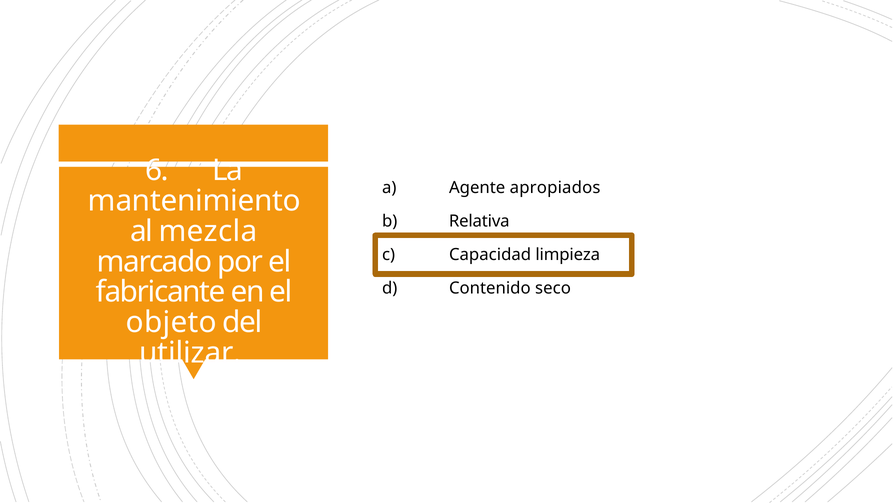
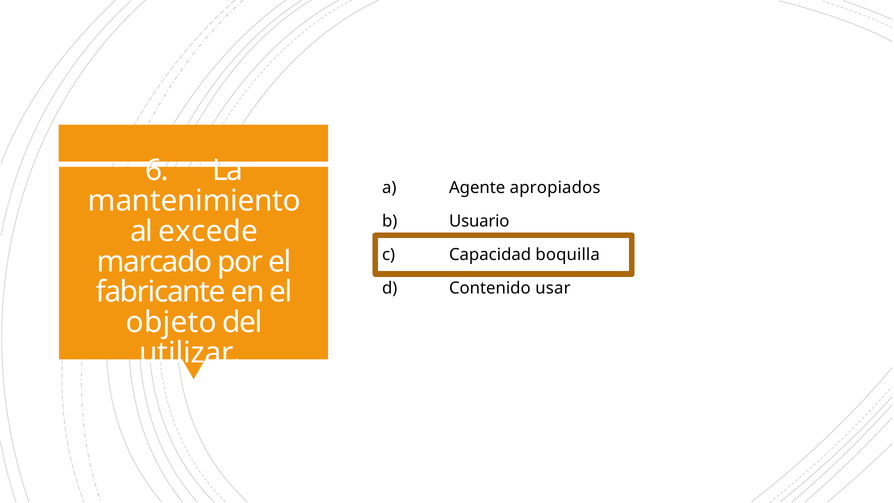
Relativa: Relativa -> Usuario (479, 221)
mezcla: mezcla -> excede (208, 231)
limpieza: limpieza -> boquilla (568, 254)
seco: seco -> usar (553, 288)
